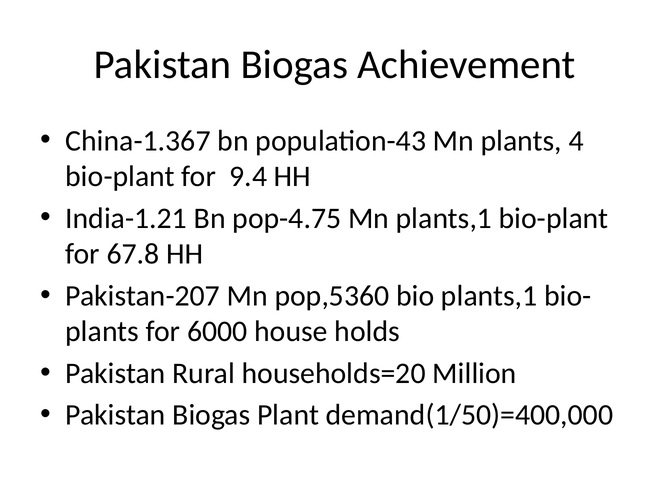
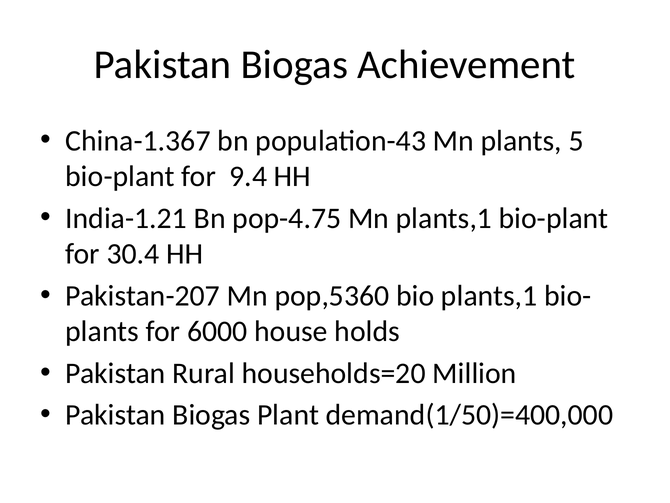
4: 4 -> 5 (576, 141)
67.8: 67.8 -> 30.4 (133, 254)
